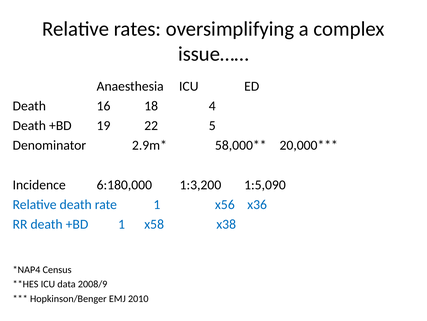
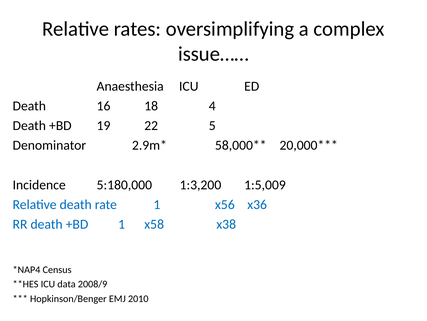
6:180,000: 6:180,000 -> 5:180,000 (124, 184)
1:5,090: 1:5,090 -> 1:5,009 (265, 184)
